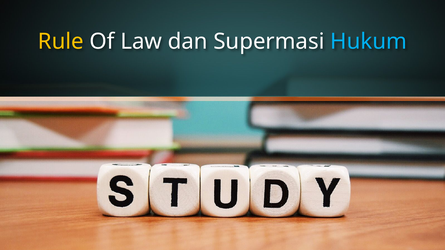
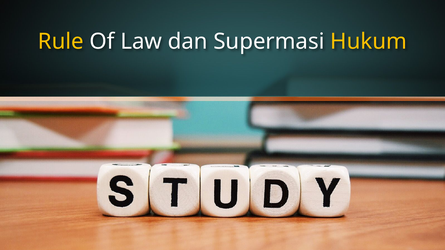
Hukum colour: light blue -> yellow (369, 41)
